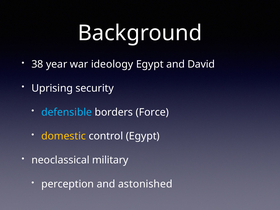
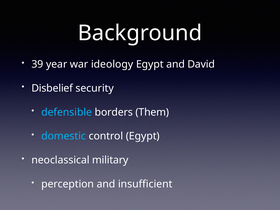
38: 38 -> 39 (37, 64)
Uprising: Uprising -> Disbelief (52, 88)
Force: Force -> Them (152, 112)
domestic colour: yellow -> light blue (64, 136)
astonished: astonished -> insufficient (145, 184)
